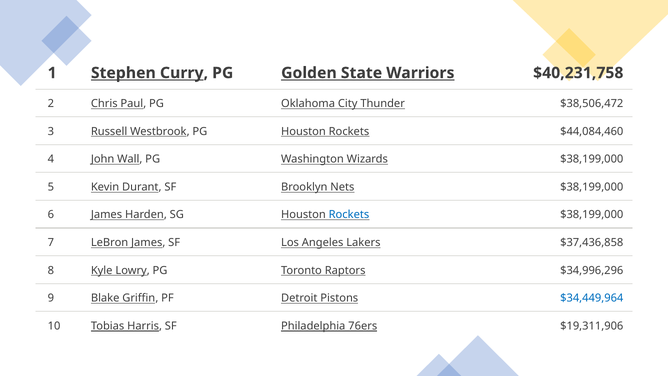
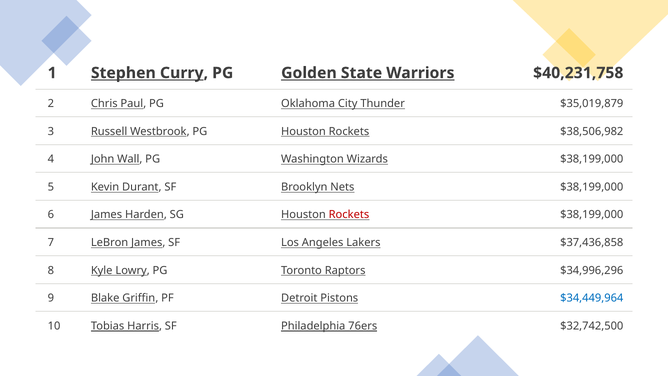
$38,506,472: $38,506,472 -> $35,019,879 (592, 104)
$44,084,460: $44,084,460 -> $38,506,982 (592, 131)
Rockets colour: blue -> red (349, 215)
$19,311,906: $19,311,906 -> $32,742,500 (592, 326)
